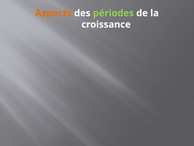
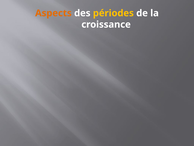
périodes colour: light green -> yellow (113, 13)
